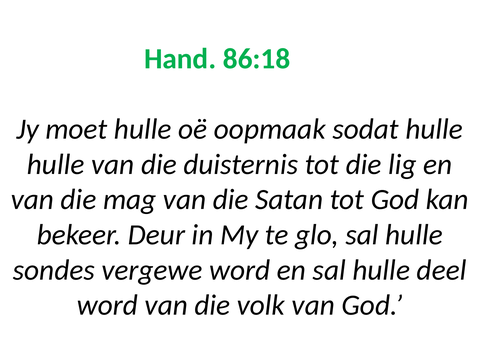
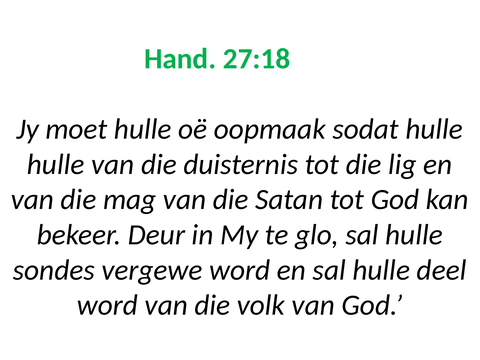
86:18: 86:18 -> 27:18 (257, 59)
